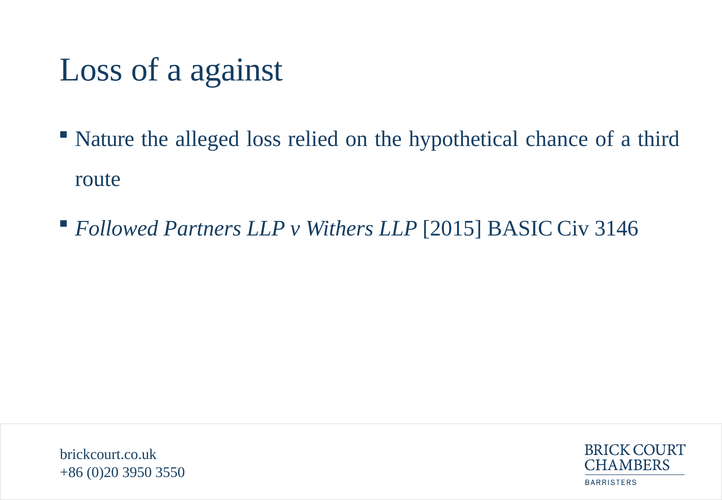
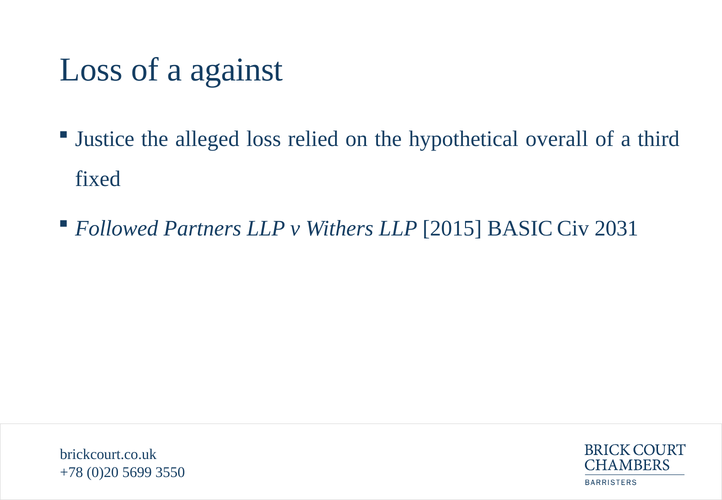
Nature: Nature -> Justice (105, 139)
chance: chance -> overall (557, 139)
route: route -> fixed (98, 179)
3146: 3146 -> 2031 (617, 228)
+86: +86 -> +78 (72, 472)
3950: 3950 -> 5699 (137, 472)
